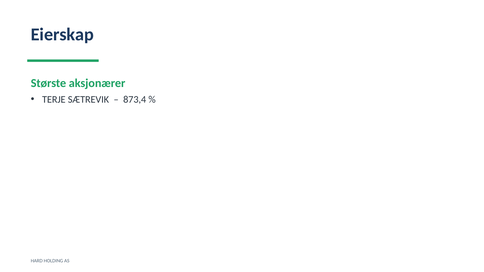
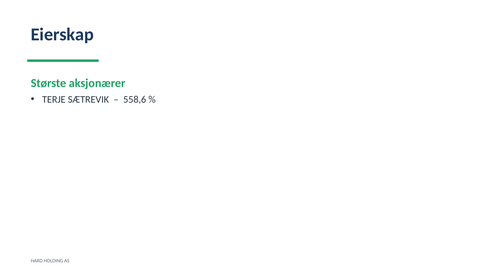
873,4: 873,4 -> 558,6 (135, 100)
